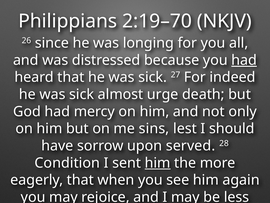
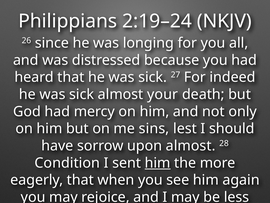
2:19–70: 2:19–70 -> 2:19–24 (157, 21)
had underline: present -> none (244, 60)
urge: urge -> your (163, 94)
upon served: served -> almost (191, 145)
